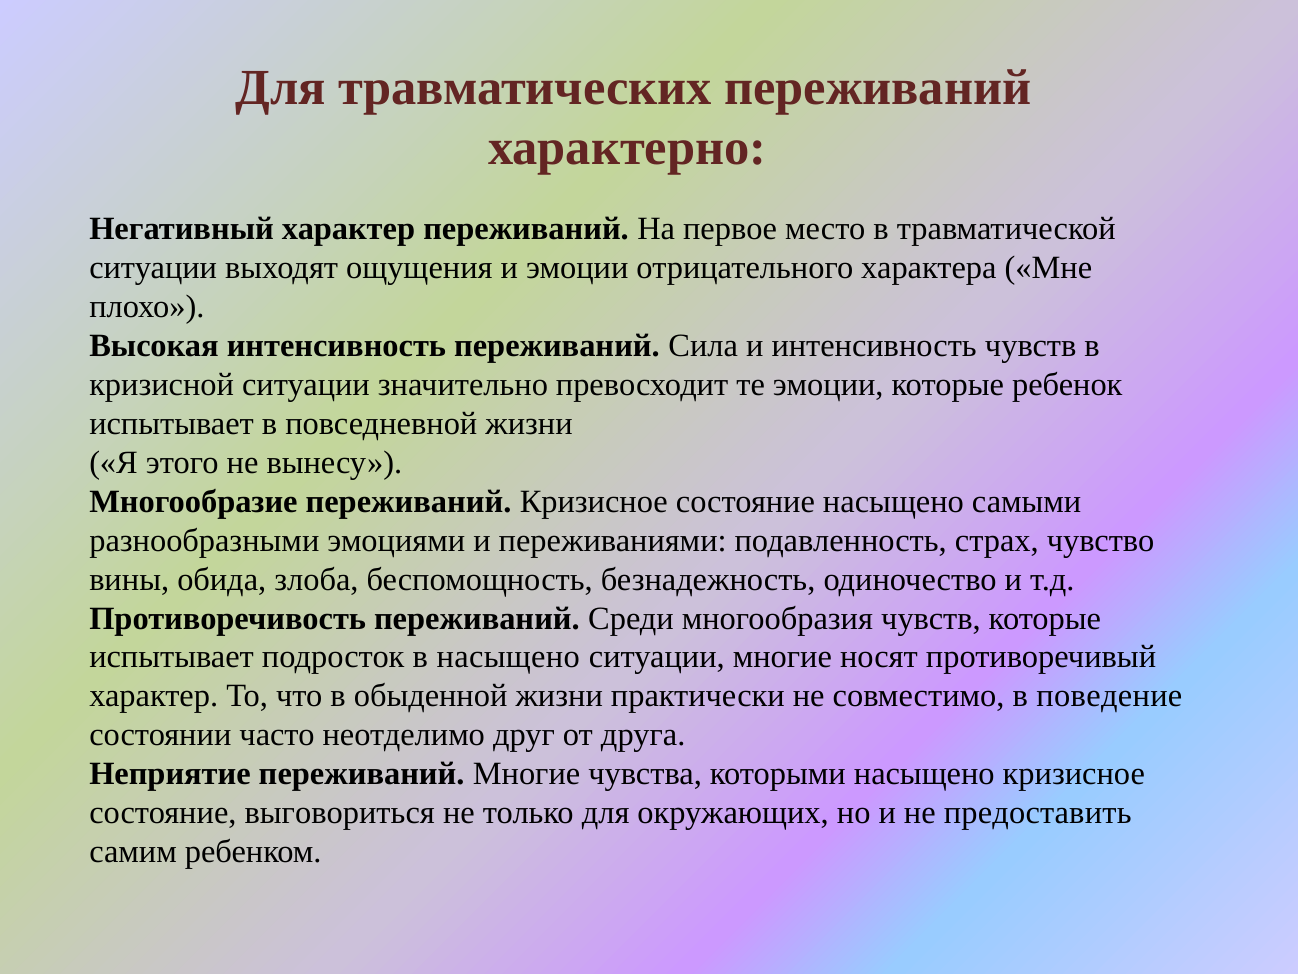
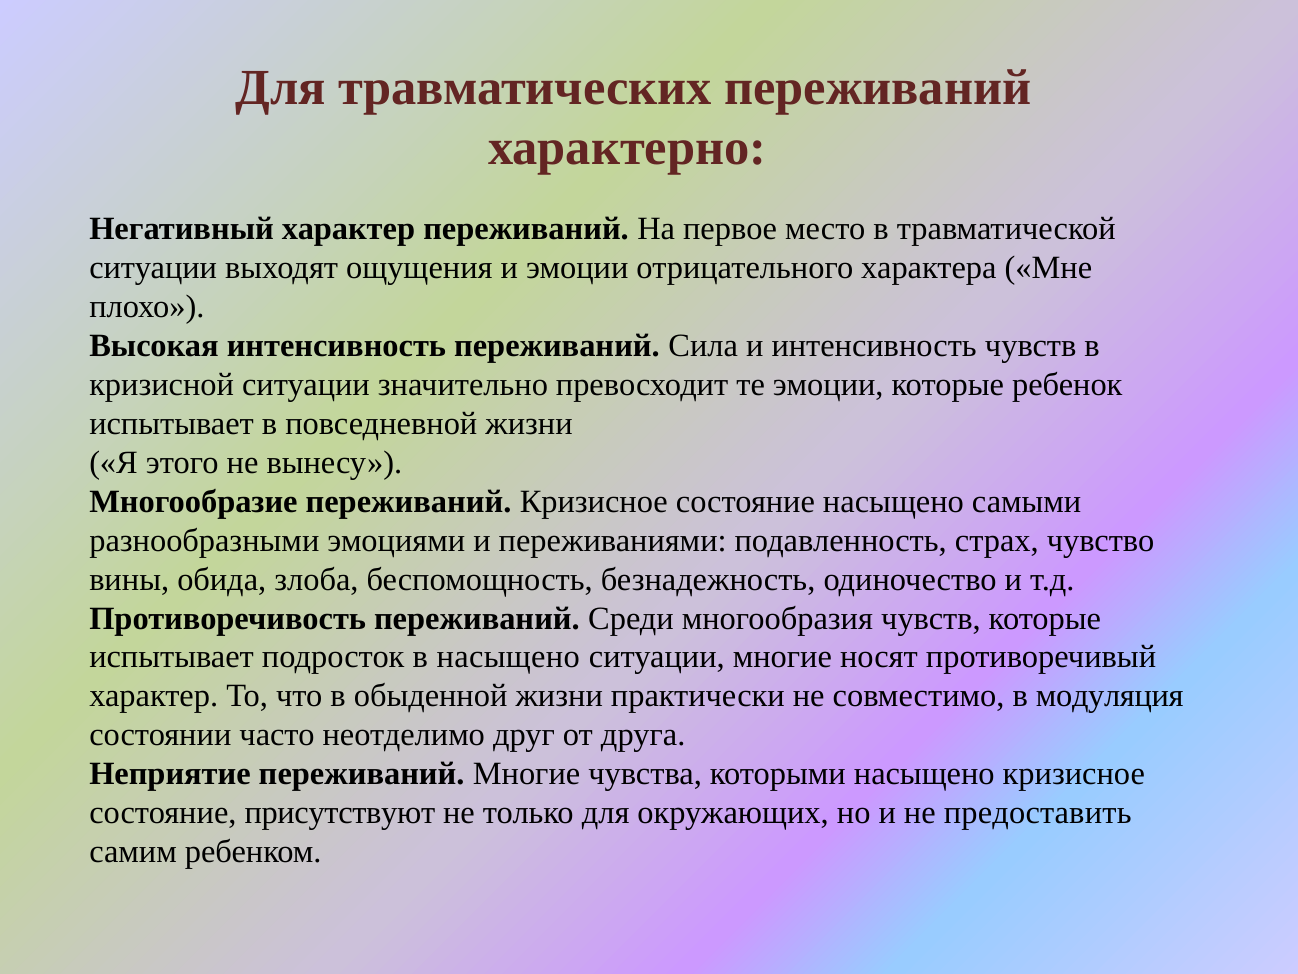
поведение: поведение -> модуляция (1110, 696)
выговориться: выговориться -> присутствуют (340, 813)
